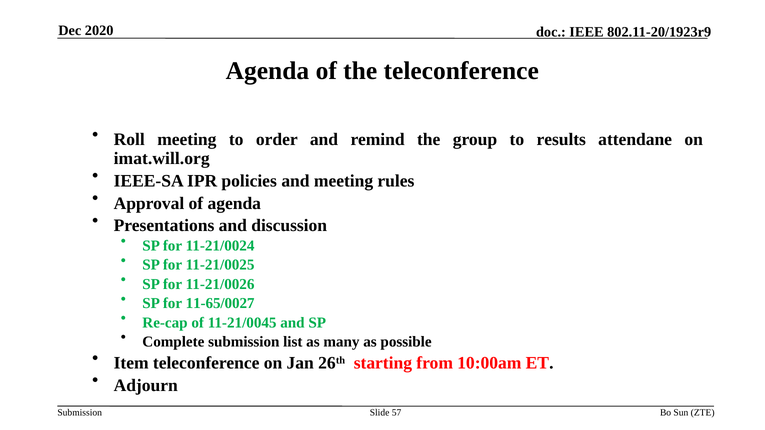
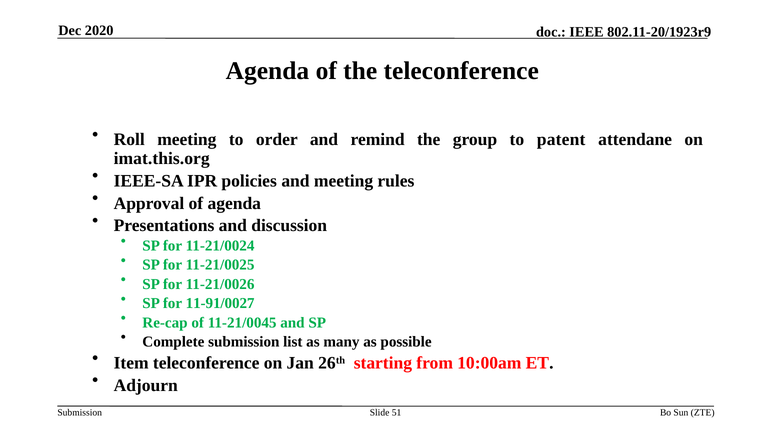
results: results -> patent (561, 140)
imat.will.org: imat.will.org -> imat.this.org (162, 159)
11-65/0027: 11-65/0027 -> 11-91/0027 (220, 304)
57: 57 -> 51 (397, 413)
